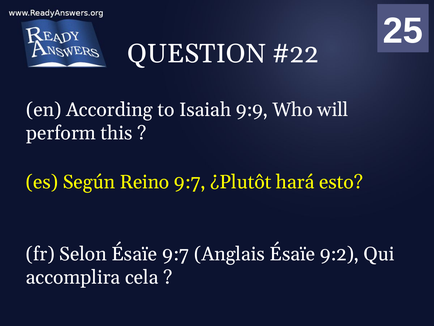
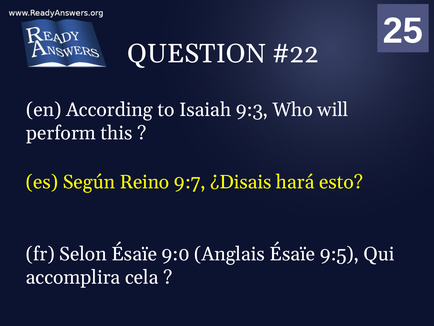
9:9: 9:9 -> 9:3 (252, 110)
¿Plutôt: ¿Plutôt -> ¿Disais (241, 182)
Ésaïe 9:7: 9:7 -> 9:0 (176, 254)
9:2: 9:2 -> 9:5 (339, 254)
